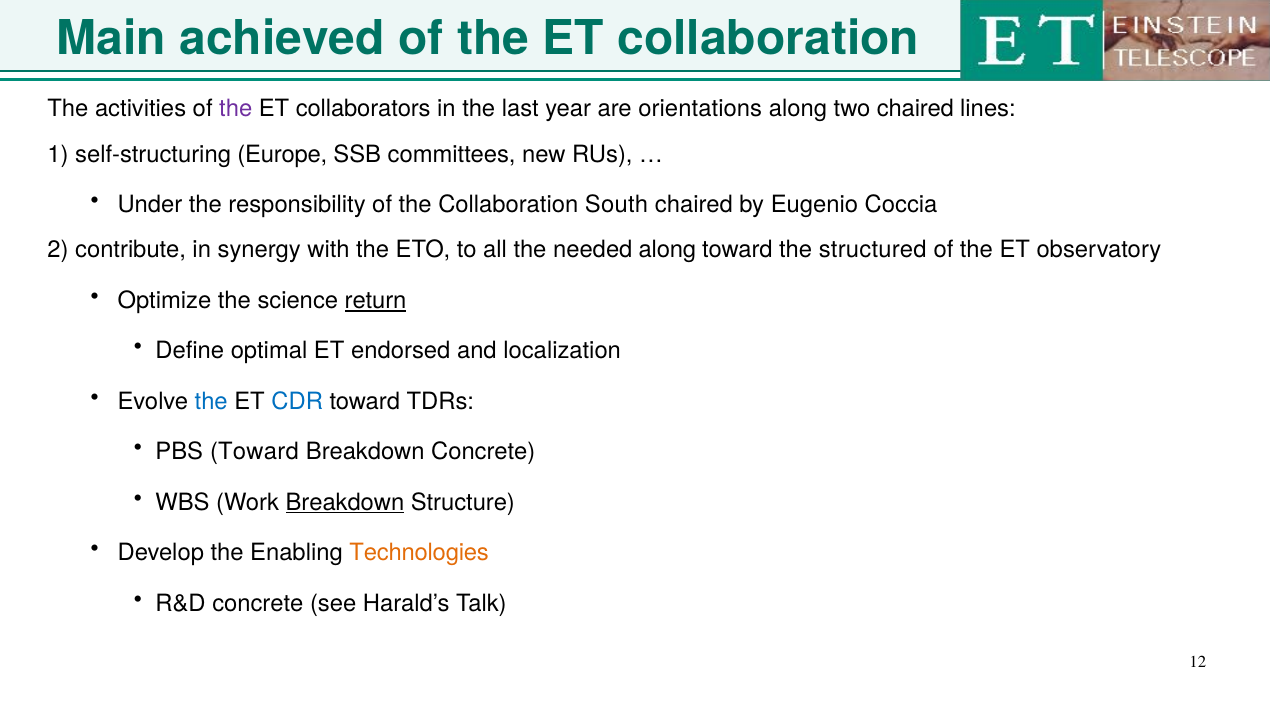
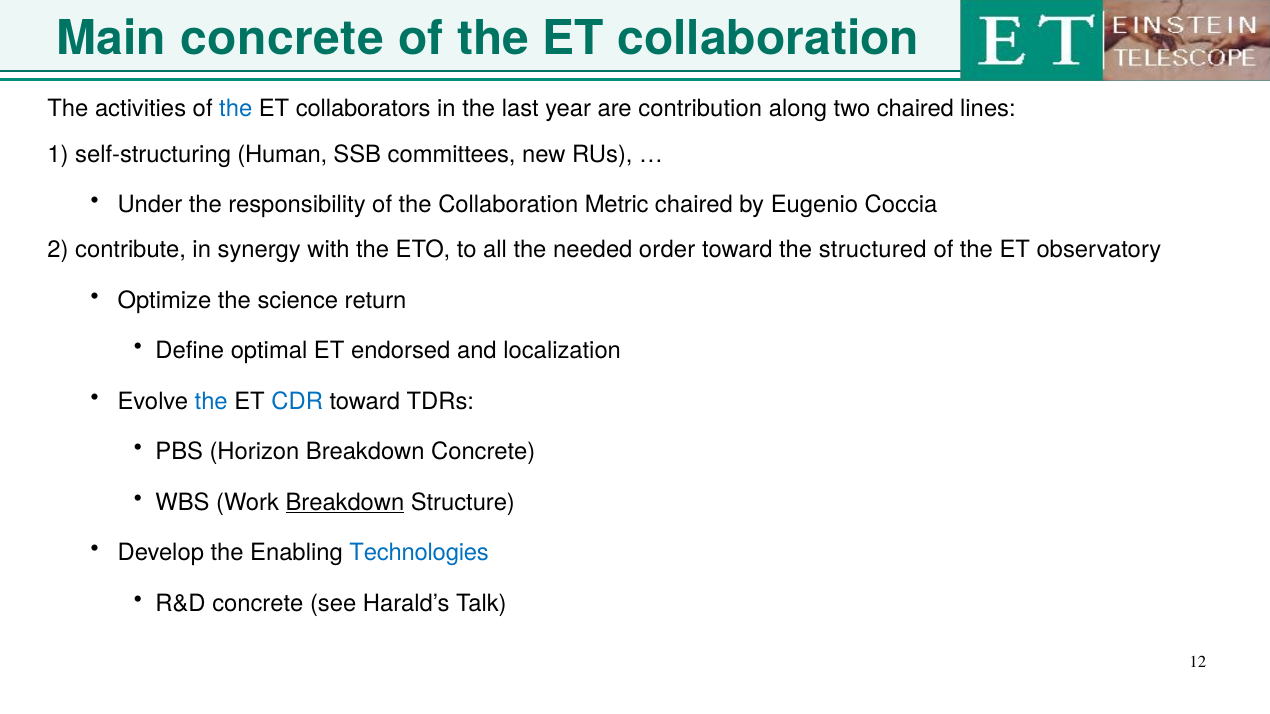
Main achieved: achieved -> concrete (282, 39)
the colour: purple -> blue (236, 109)
orientations: orientations -> contribution (700, 109)
Europe: Europe -> Human (282, 154)
South: South -> Metric (617, 205)
needed along: along -> order (667, 250)
return underline: present -> none (376, 301)
PBS Toward: Toward -> Horizon (255, 452)
Technologies colour: orange -> blue (419, 553)
